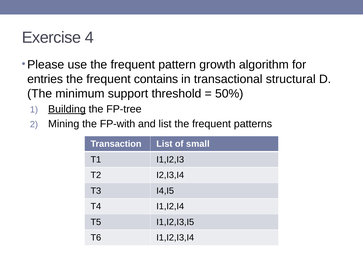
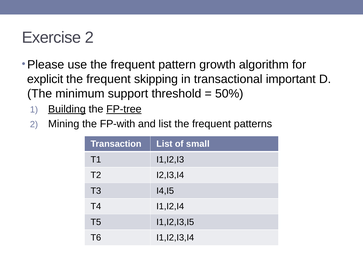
Exercise 4: 4 -> 2 (89, 38)
entries: entries -> explicit (45, 79)
contains: contains -> skipping (156, 79)
structural: structural -> important (291, 79)
FP-tree underline: none -> present (124, 109)
